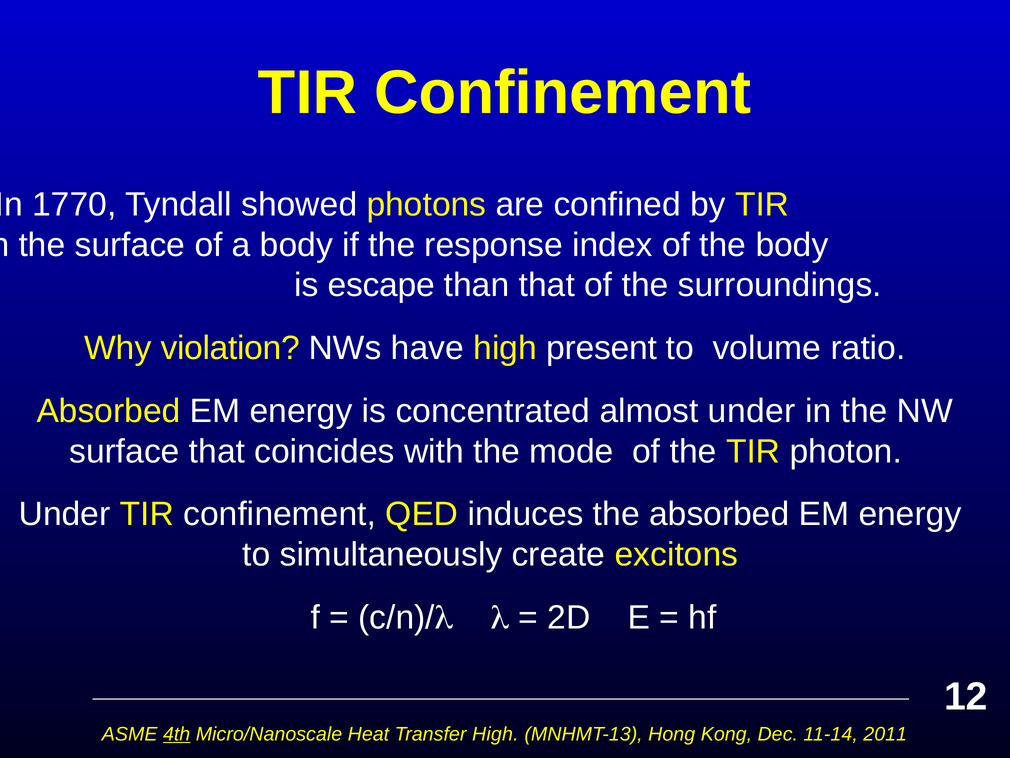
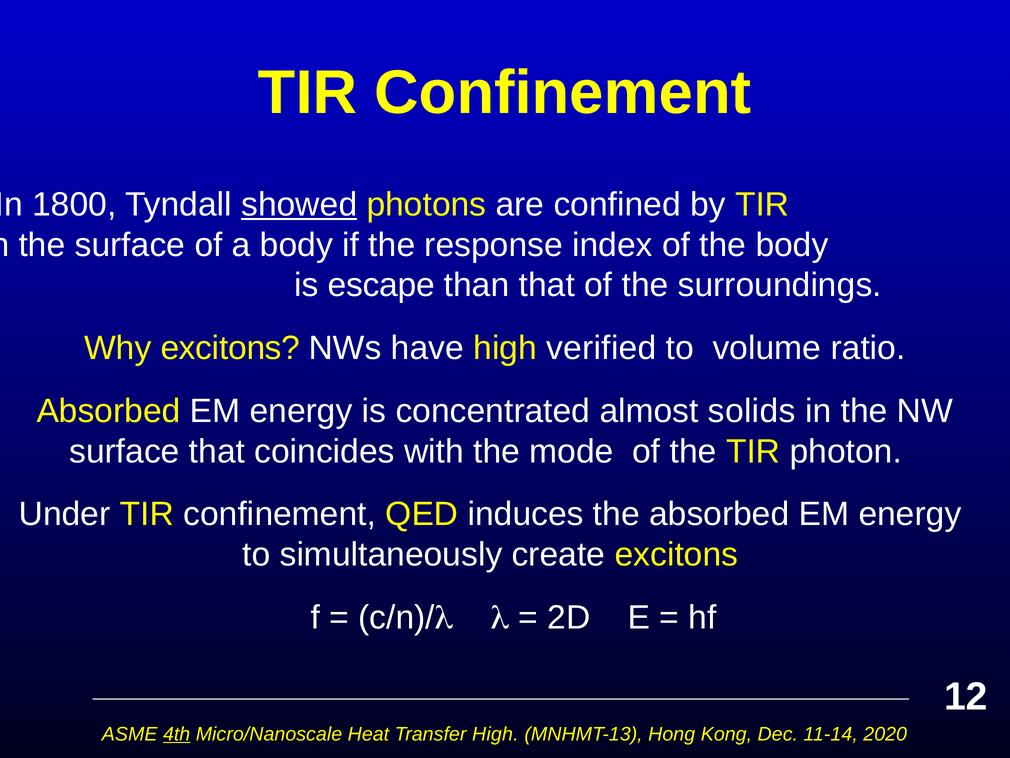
1770: 1770 -> 1800 (74, 204)
showed underline: none -> present (299, 204)
Why violation: violation -> excitons (230, 348)
present: present -> verified (601, 348)
almost under: under -> solids (752, 411)
2011: 2011 -> 2020 (885, 734)
